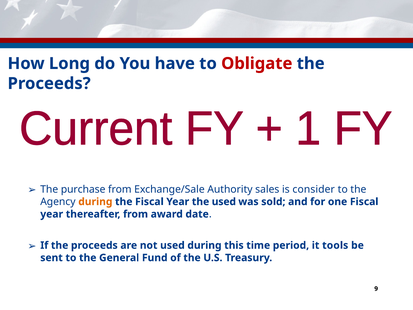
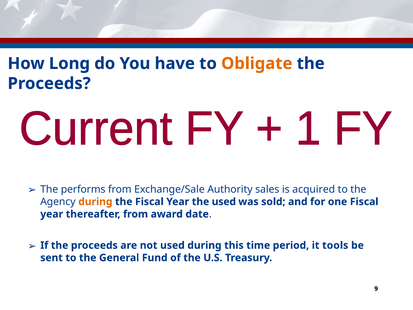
Obligate colour: red -> orange (257, 63)
purchase: purchase -> performs (83, 189)
consider: consider -> acquired (314, 189)
